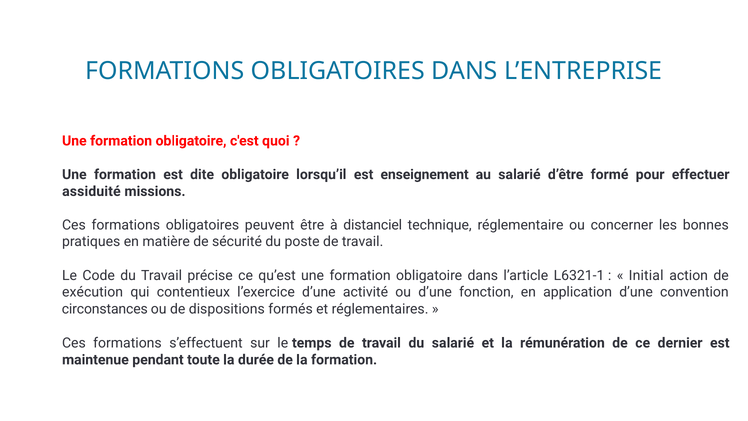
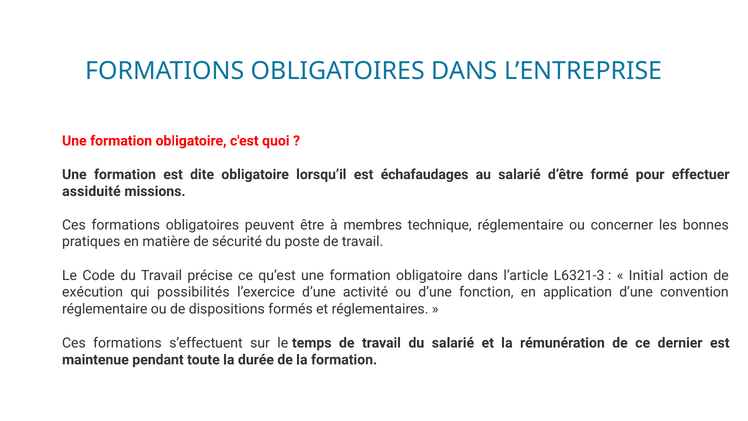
enseignement: enseignement -> échafaudages (425, 174)
distanciel: distanciel -> membres (373, 225)
L6321-1: L6321-1 -> L6321-3 (579, 275)
contentieux: contentieux -> possibilités (193, 292)
circonstances: circonstances -> réglementaire (105, 309)
